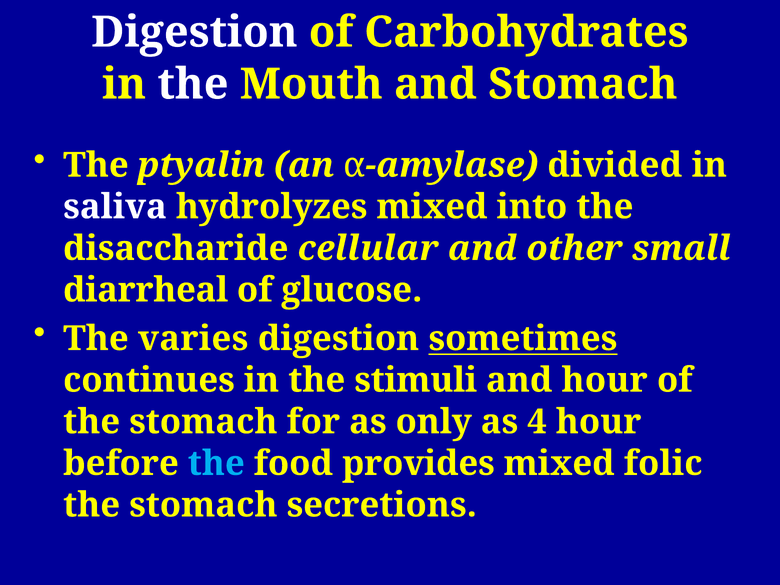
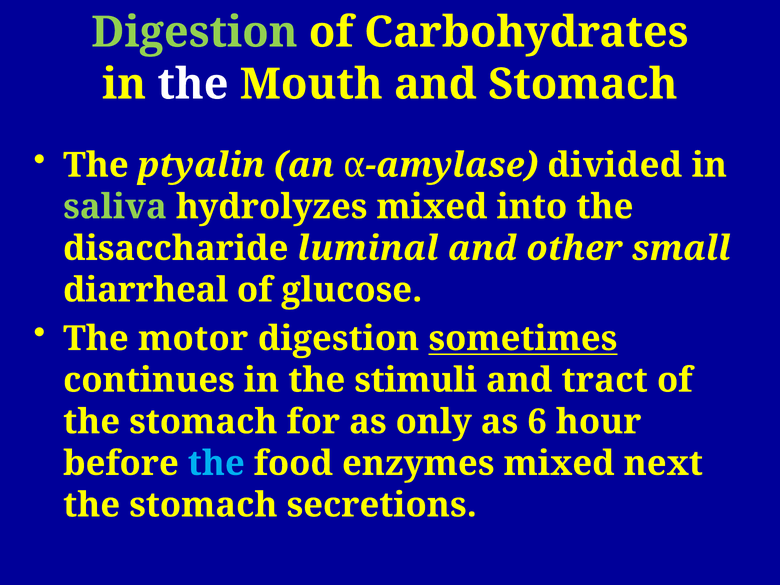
Digestion colour: white -> light green (194, 32)
saliva colour: white -> light green (115, 207)
cellular: cellular -> luminal (368, 248)
varies: varies -> motor (193, 339)
and hour: hour -> tract (605, 380)
4: 4 -> 6 (537, 422)
provides: provides -> enzymes (418, 463)
folic: folic -> next (663, 463)
